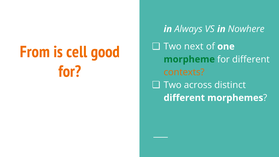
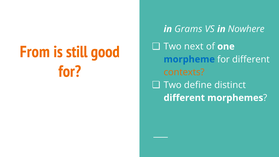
Always: Always -> Grams (188, 29)
cell: cell -> still (77, 52)
morpheme colour: green -> blue (189, 59)
across: across -> define (198, 85)
